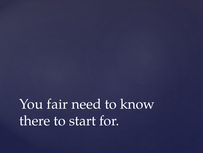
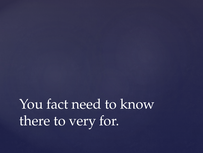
fair: fair -> fact (57, 104)
start: start -> very (82, 120)
